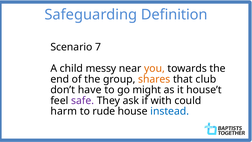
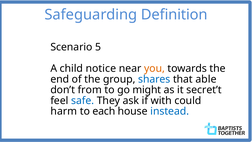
7: 7 -> 5 (98, 47)
messy: messy -> notice (101, 68)
shares colour: orange -> blue (154, 79)
club: club -> able (206, 79)
have: have -> from (90, 90)
house’t: house’t -> secret’t (204, 90)
safe colour: purple -> blue (83, 100)
rude: rude -> each (104, 111)
